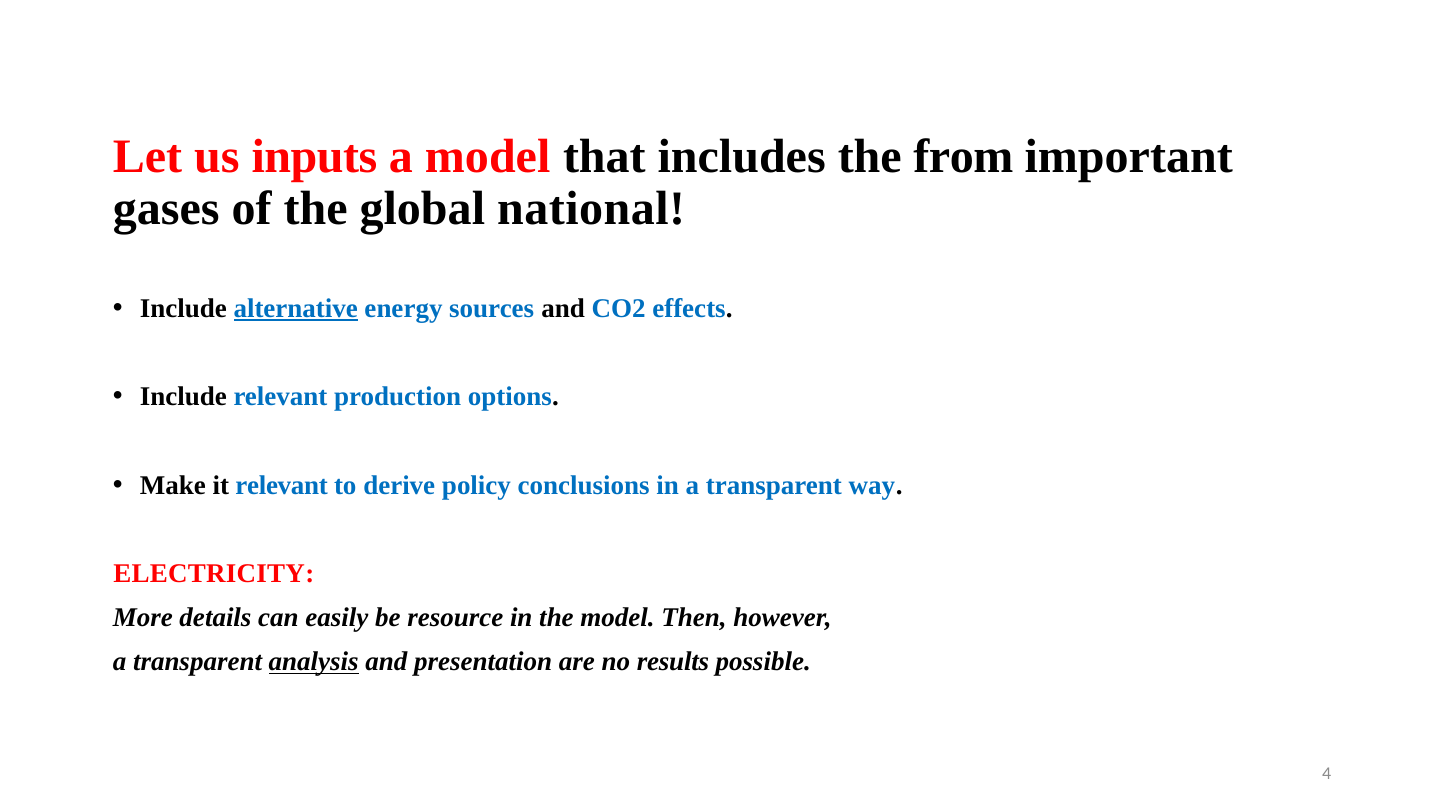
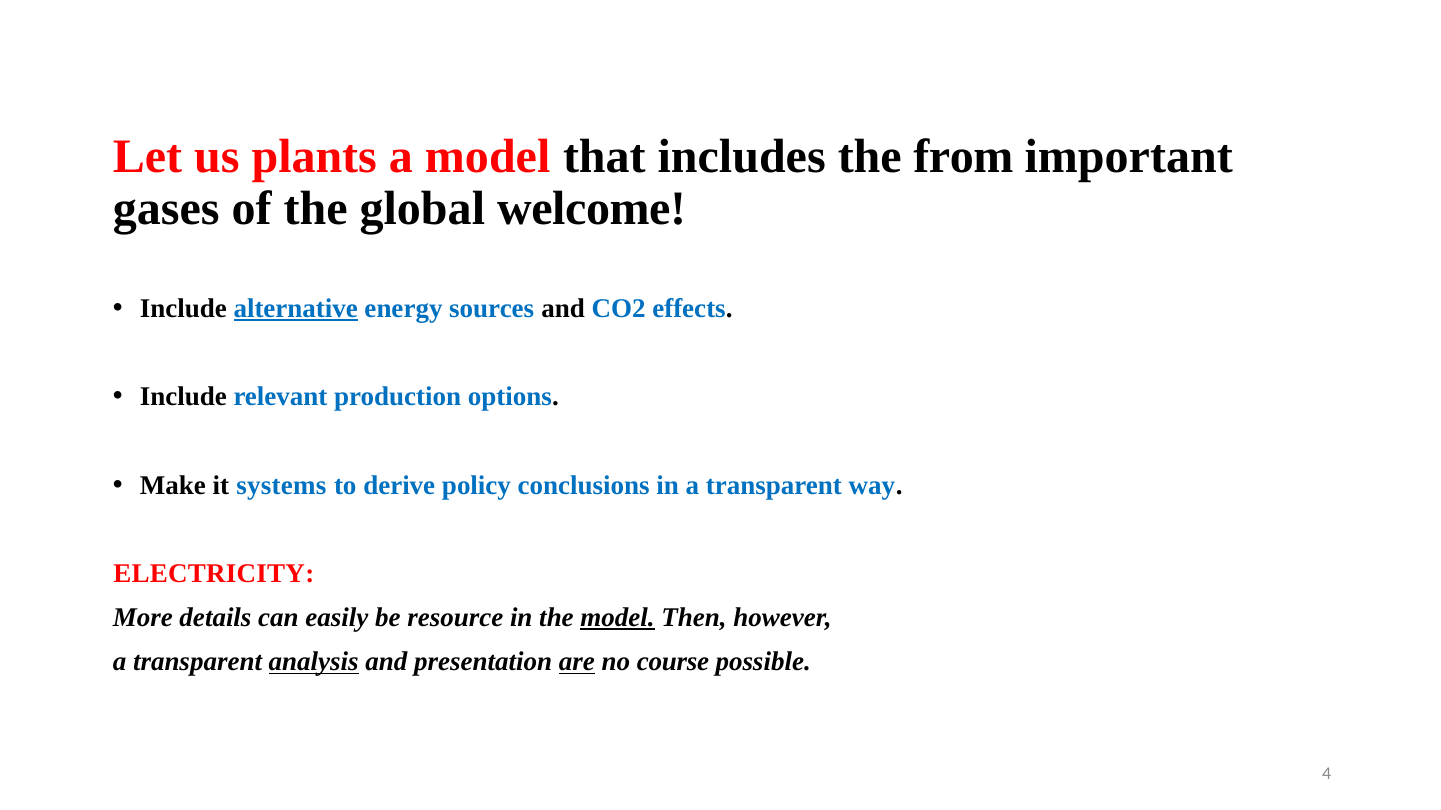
inputs: inputs -> plants (314, 157)
national: national -> welcome (592, 209)
it relevant: relevant -> systems (281, 485)
model underline: none -> present (618, 618)
are underline: none -> present (577, 662)
results: results -> course (673, 662)
